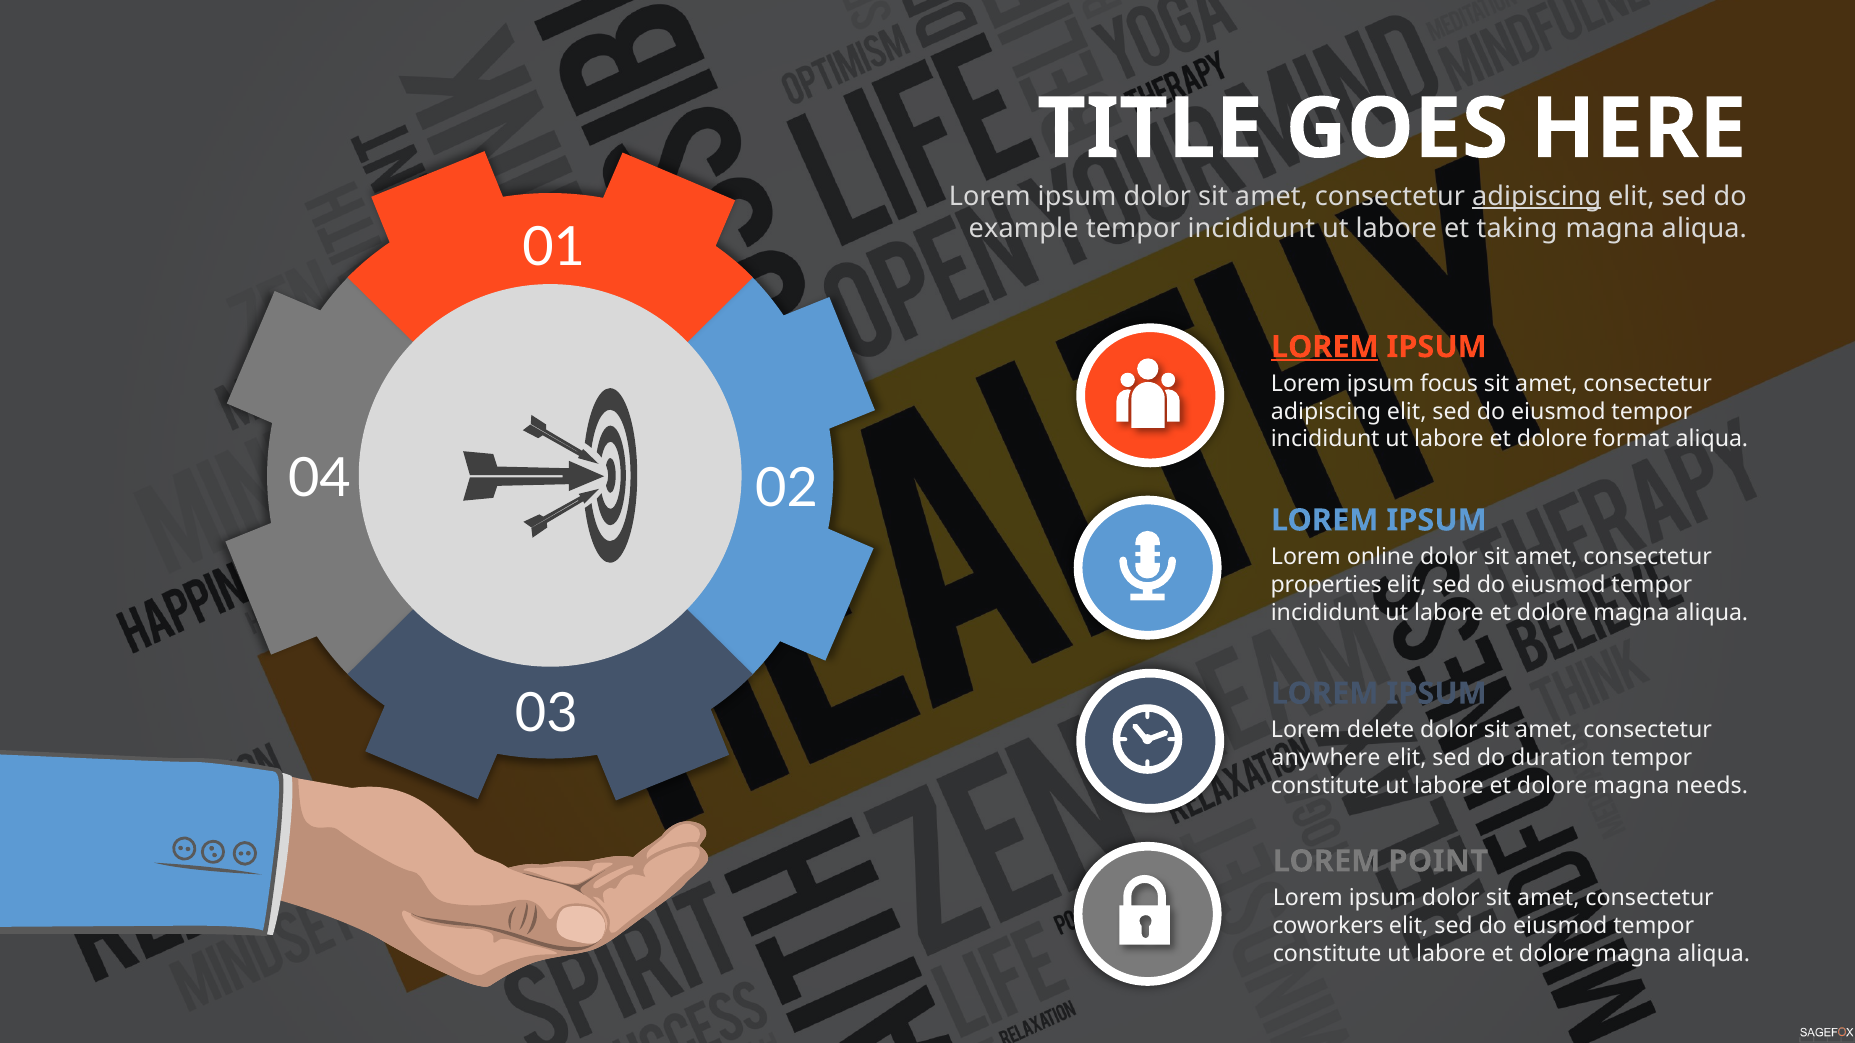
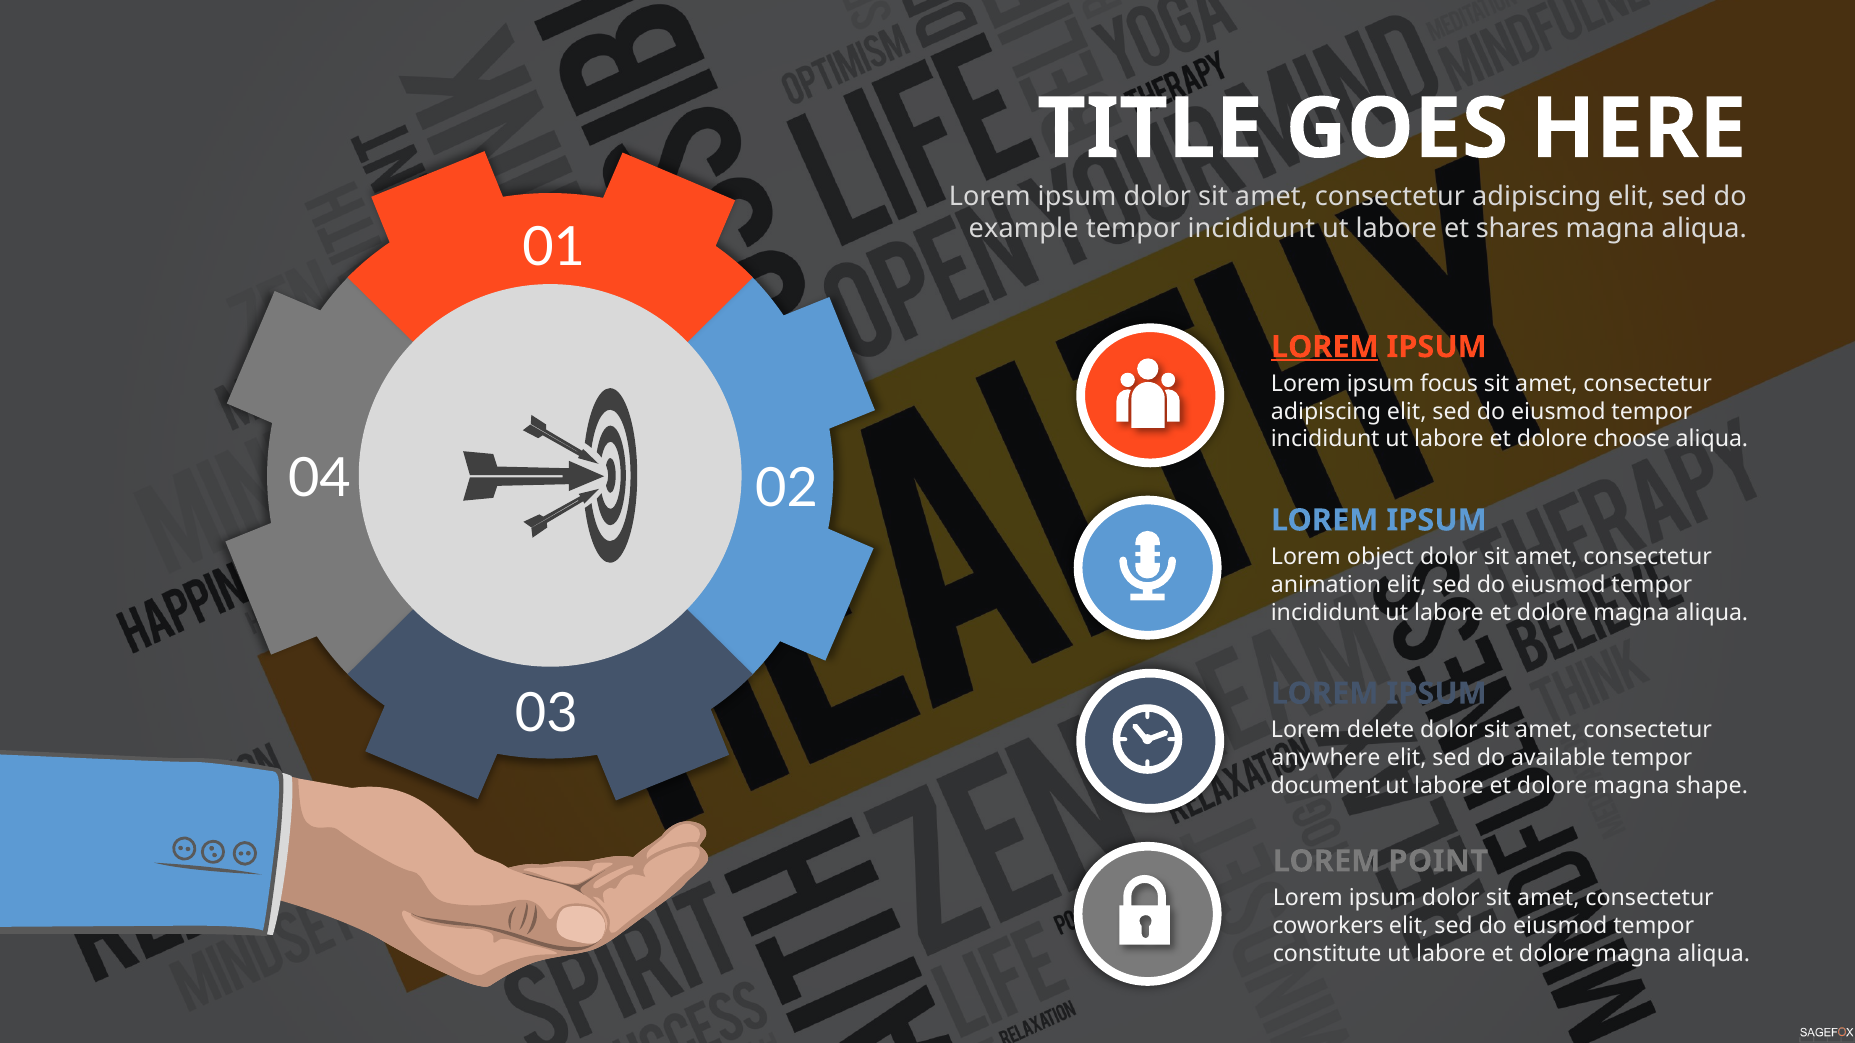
adipiscing underline: present -> none (1537, 196)
taking: taking -> shares (1517, 229)
format: format -> choose (1632, 439)
online: online -> object (1381, 557)
properties: properties -> animation (1326, 585)
duration: duration -> available (1558, 758)
constitute: constitute -> document (1325, 786)
needs: needs -> shape (1712, 786)
